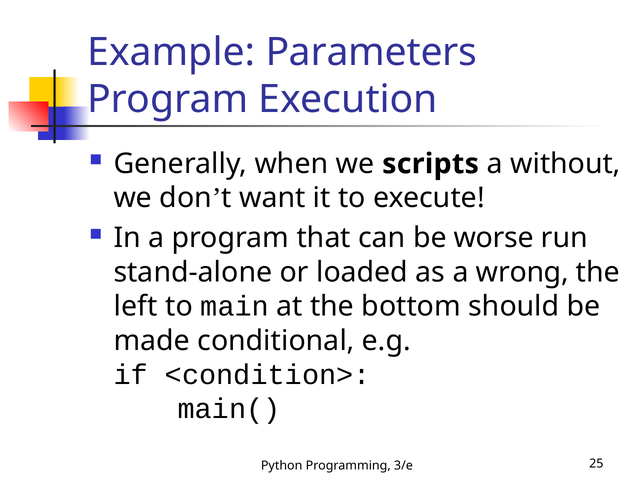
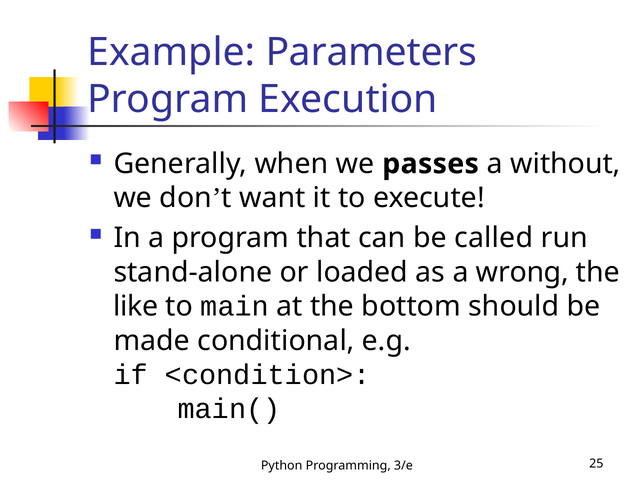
scripts: scripts -> passes (431, 164)
worse: worse -> called (494, 238)
left: left -> like (136, 307)
